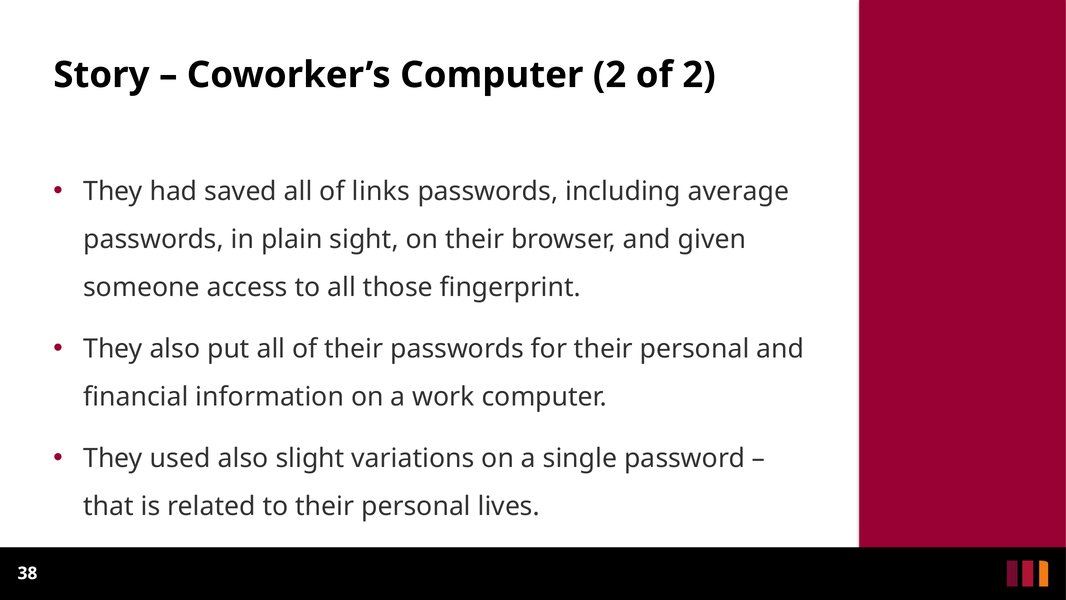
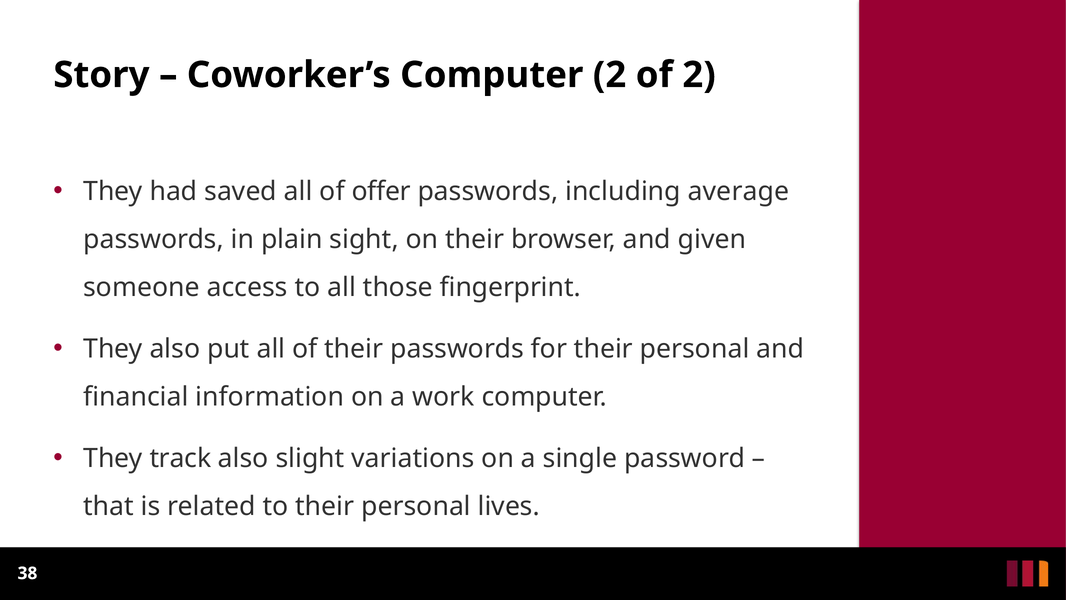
links: links -> offer (381, 192)
used: used -> track (180, 458)
